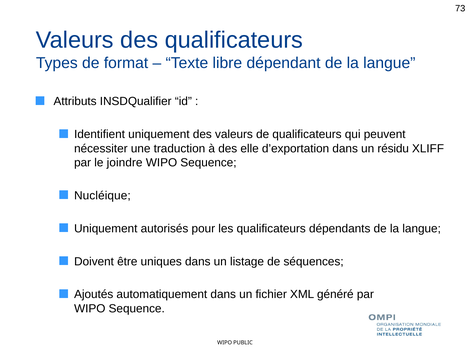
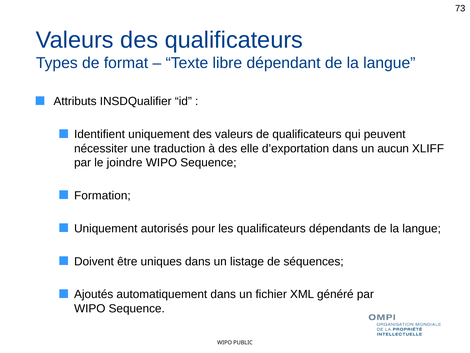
résidu: résidu -> aucun (393, 148)
Nucléique: Nucléique -> Formation (102, 195)
